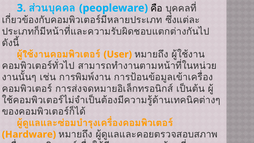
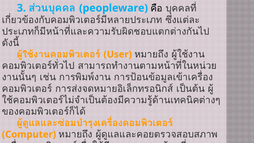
Hardware: Hardware -> Computer (29, 134)
